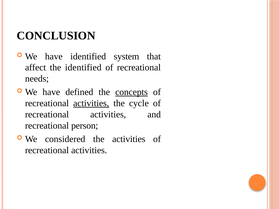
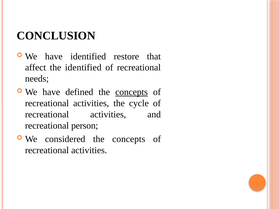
system: system -> restore (126, 56)
activities underline: present -> none (91, 103)
considered the activities: activities -> concepts (129, 139)
